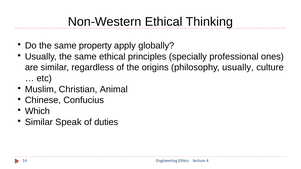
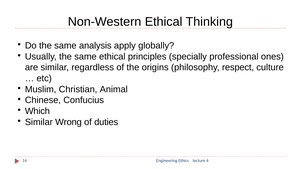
property: property -> analysis (95, 46)
philosophy usually: usually -> respect (238, 68)
Speak: Speak -> Wrong (68, 122)
